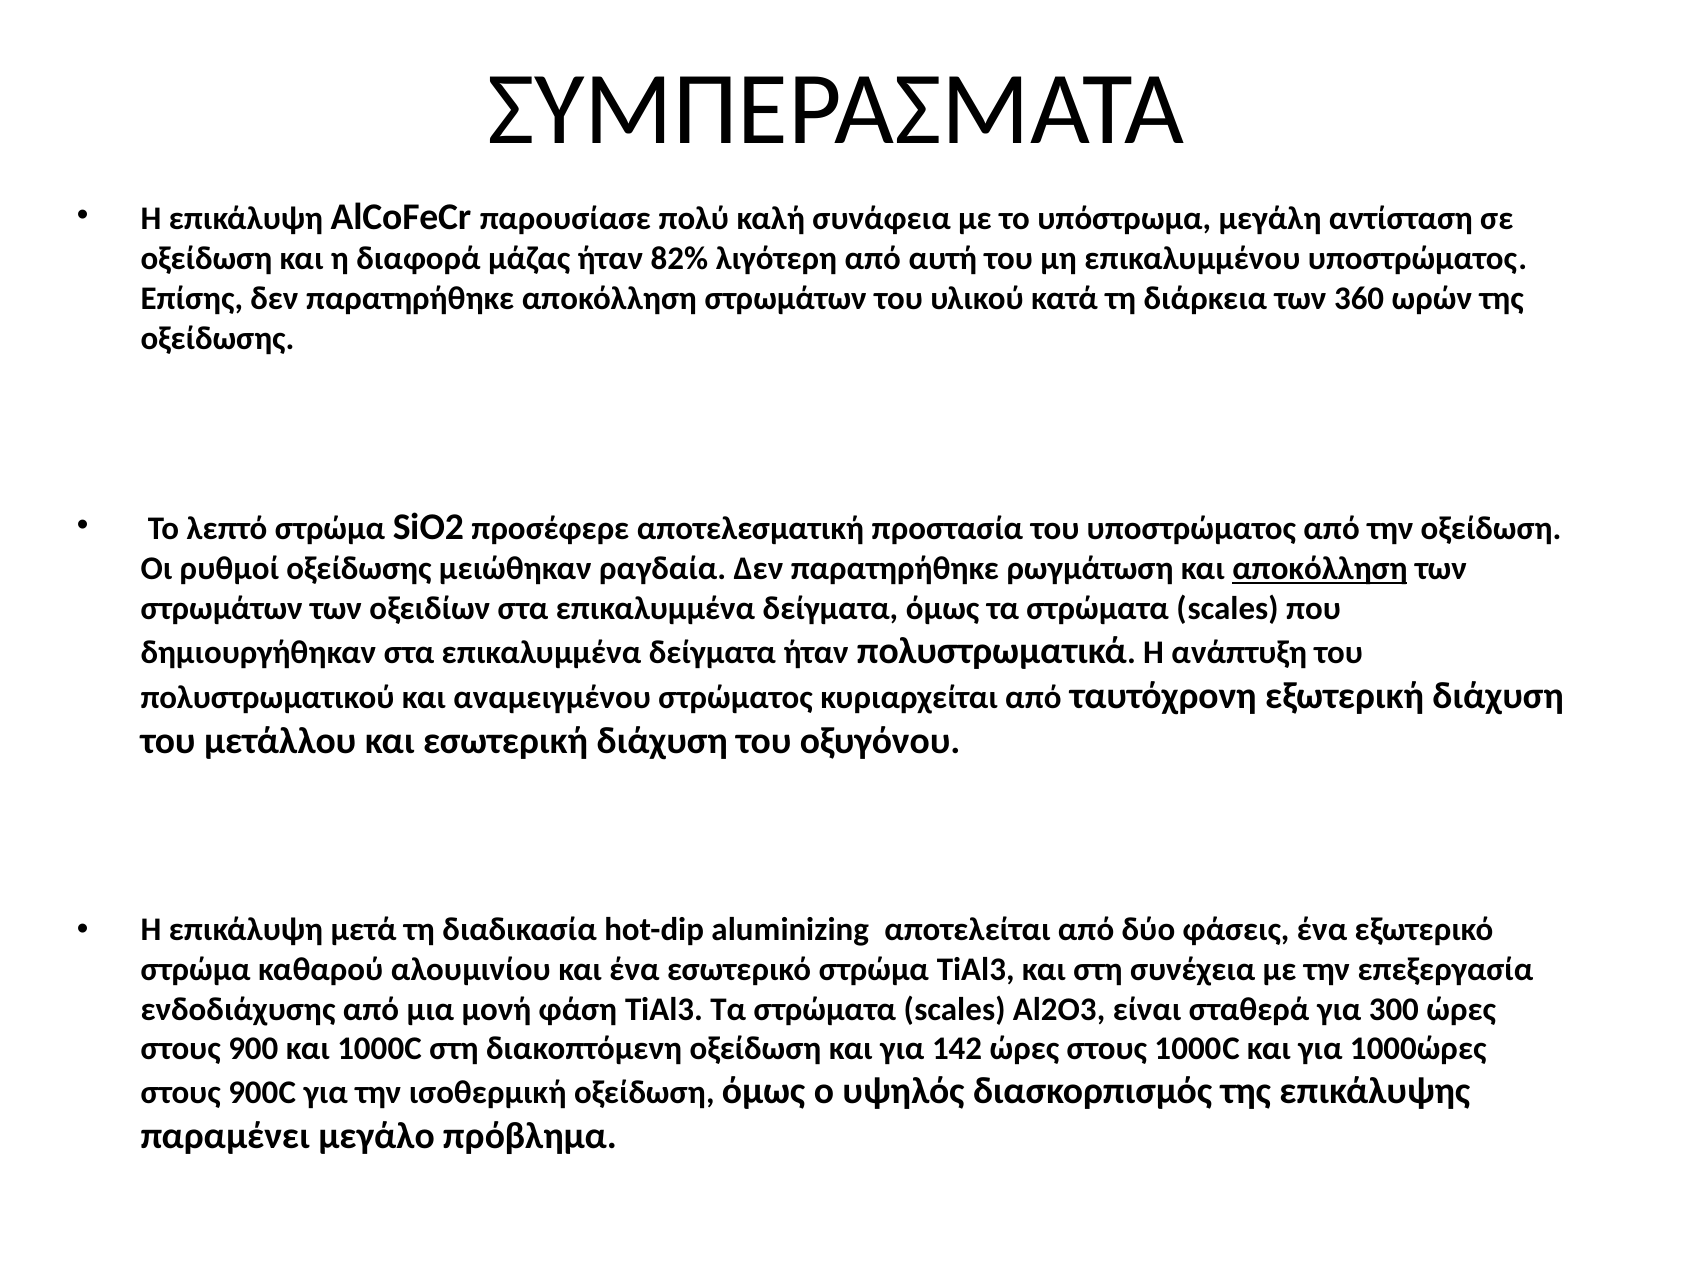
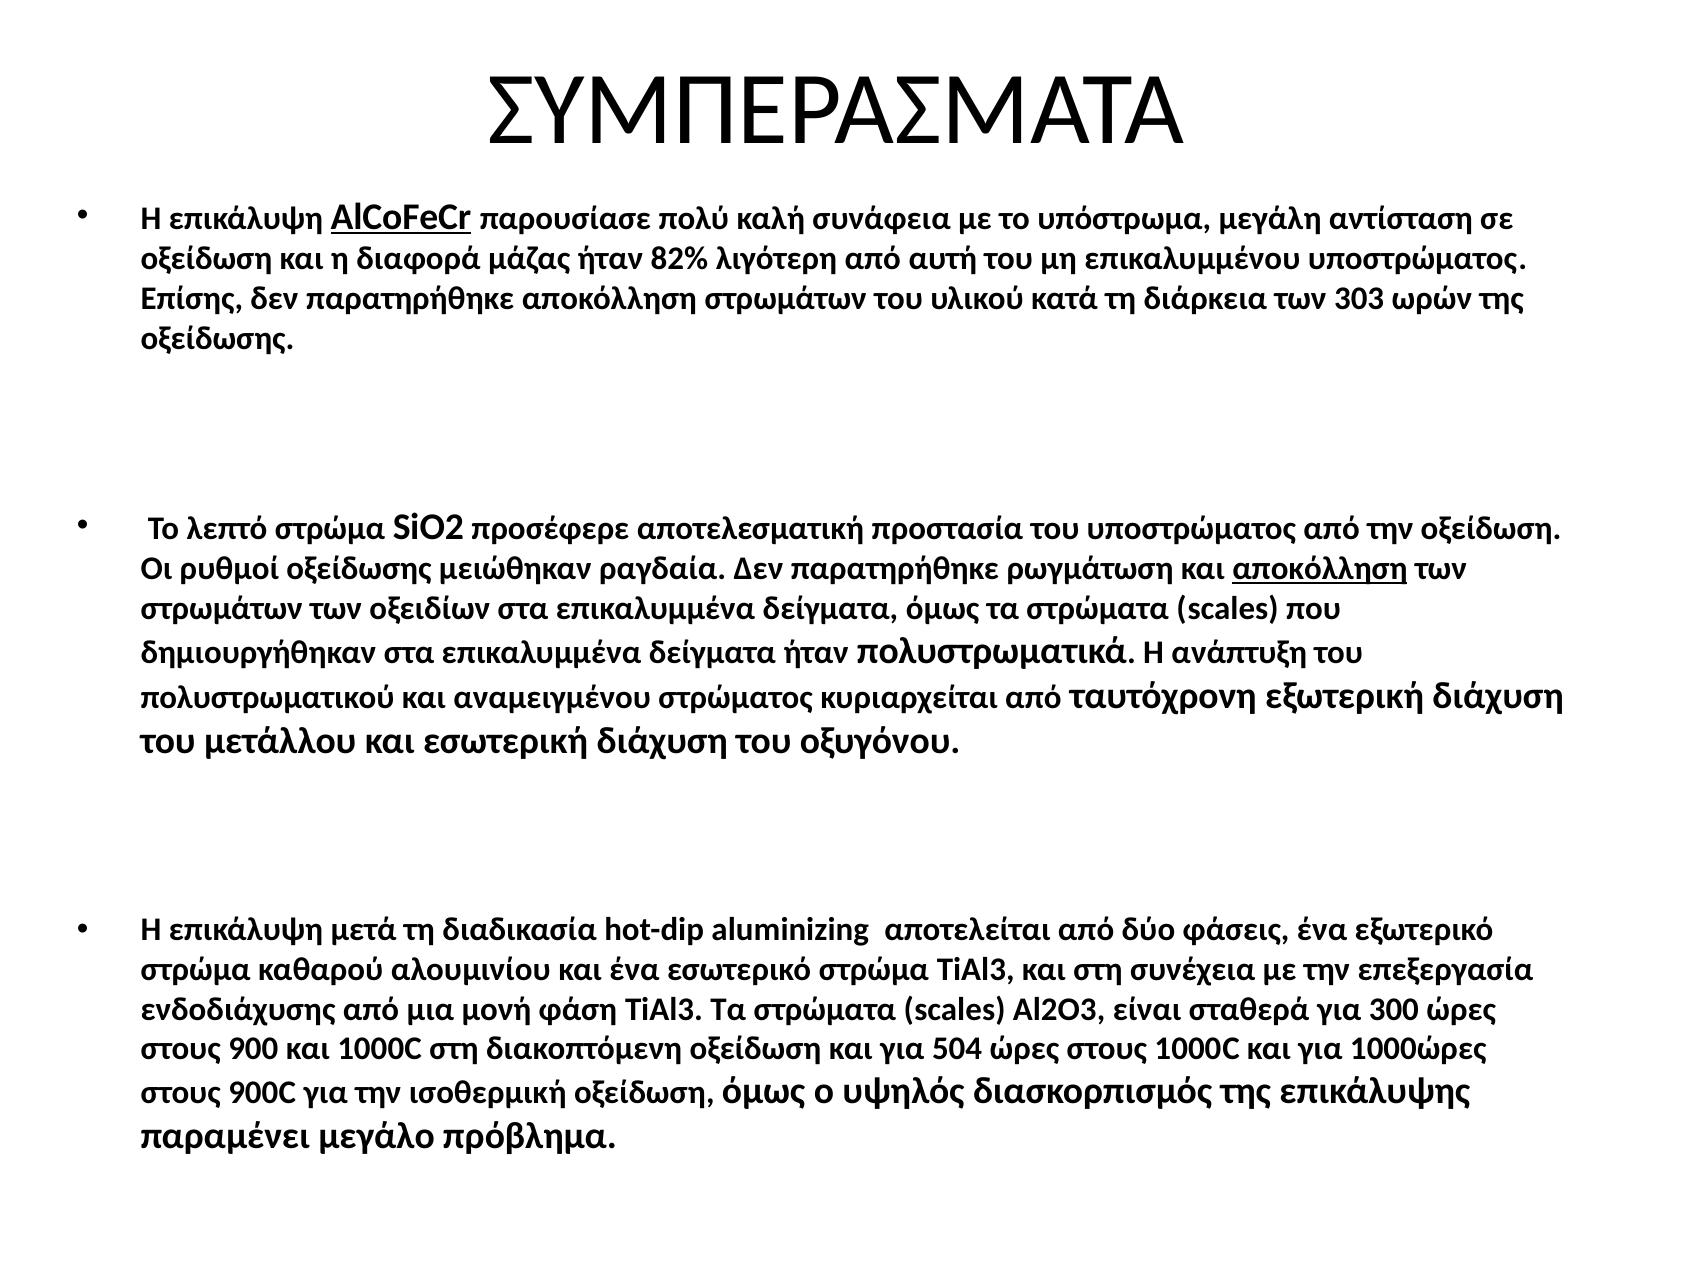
AlCoFeCr underline: none -> present (401, 217)
360: 360 -> 303 (1359, 299)
142: 142 -> 504 (957, 1049)
